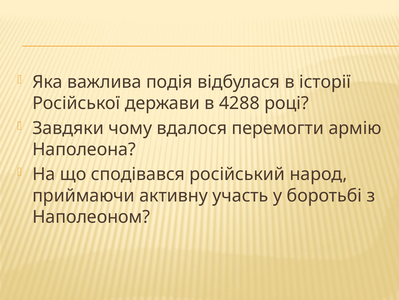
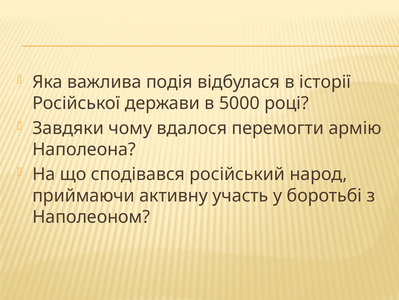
4288: 4288 -> 5000 (239, 103)
